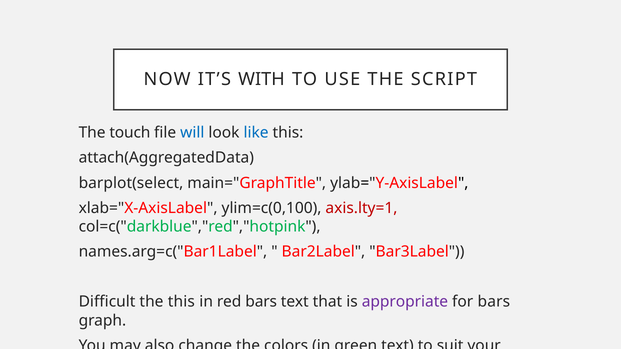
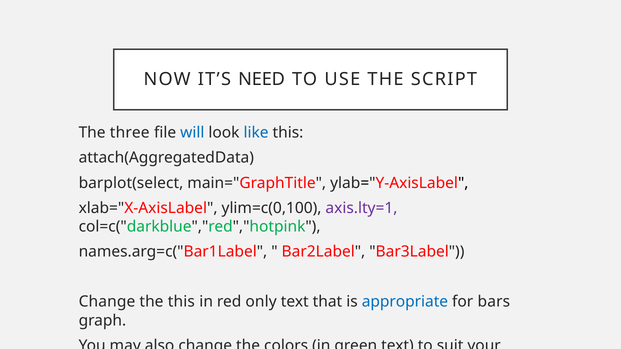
WITH: WITH -> NEED (262, 79)
touch: touch -> three (130, 133)
axis.lty=1 colour: red -> purple (361, 208)
Difficult: Difficult -> Change (107, 302)
red bars: bars -> only (261, 302)
appropriate colour: purple -> blue (405, 302)
